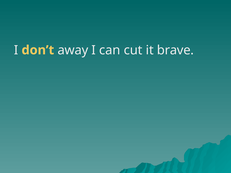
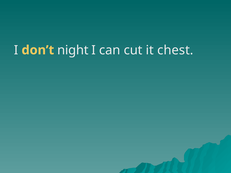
away: away -> night (73, 50)
brave: brave -> chest (175, 50)
